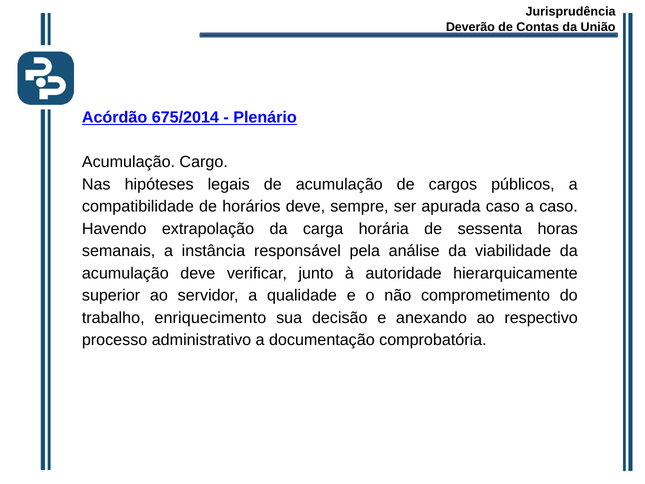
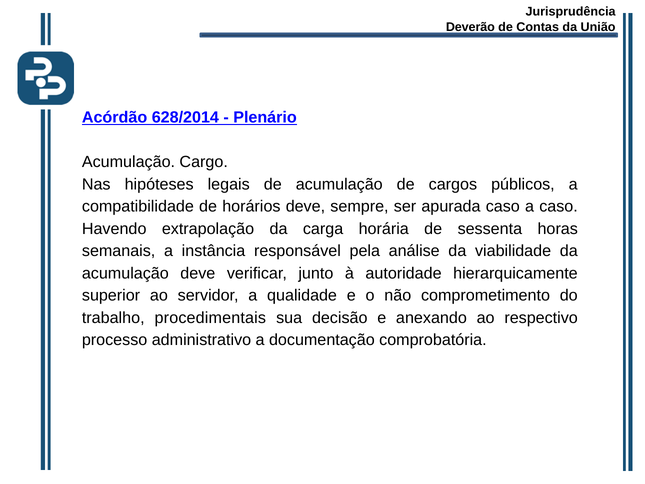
675/2014: 675/2014 -> 628/2014 (185, 117)
enriquecimento: enriquecimento -> procedimentais (210, 318)
